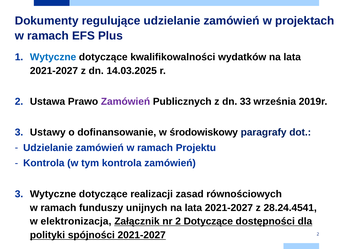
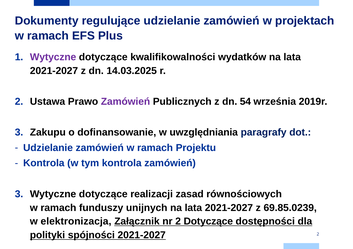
Wytyczne colour: blue -> purple (53, 57)
33: 33 -> 54 (245, 102)
Ustawy: Ustawy -> Zakupu (48, 133)
środowiskowy: środowiskowy -> uwzględniania (204, 133)
28.24.4541: 28.24.4541 -> 69.85.0239 (290, 208)
